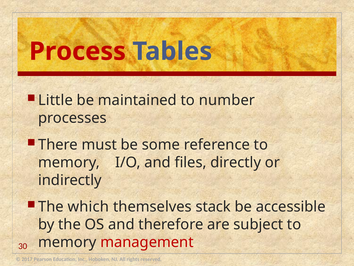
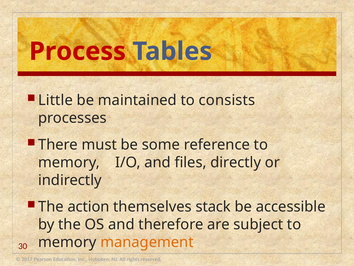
number: number -> consists (227, 100)
which: which -> action (88, 206)
management colour: red -> orange (147, 242)
